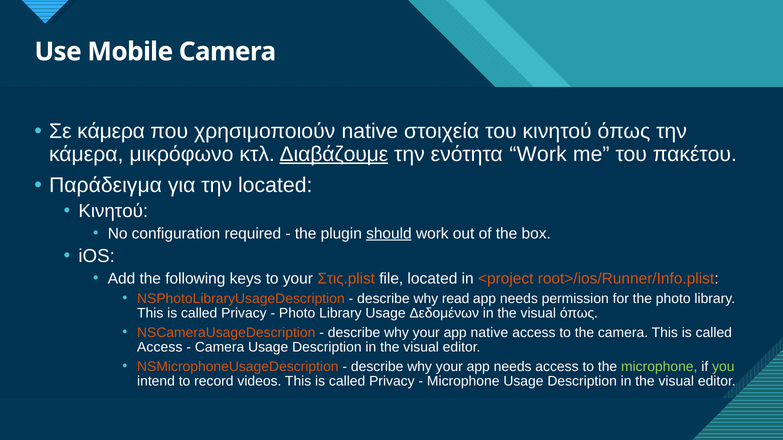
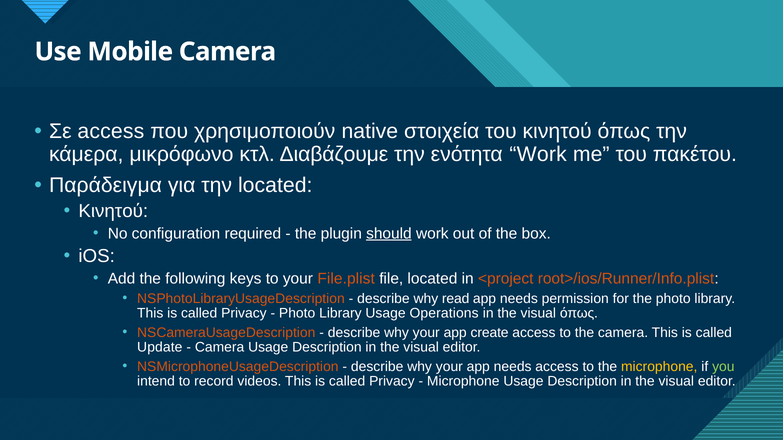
Σε κάμερα: κάμερα -> access (111, 131)
Διαβάζουμε underline: present -> none (334, 154)
Στις.plist: Στις.plist -> File.plist (346, 279)
Δεδομένων: Δεδομένων -> Operations (444, 314)
app native: native -> create (490, 333)
Access: Access -> Update (160, 348)
microphone colour: light green -> yellow (659, 367)
